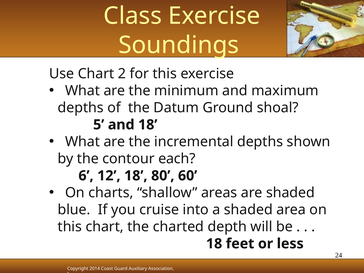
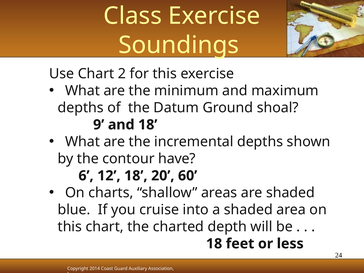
5: 5 -> 9 (99, 125)
each: each -> have (177, 159)
80: 80 -> 20 (163, 176)
